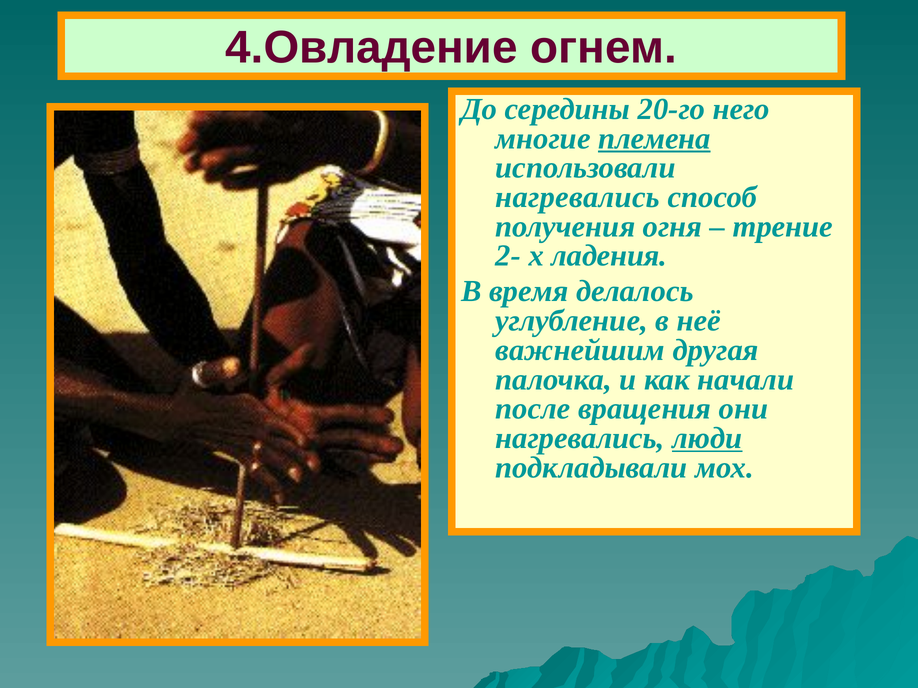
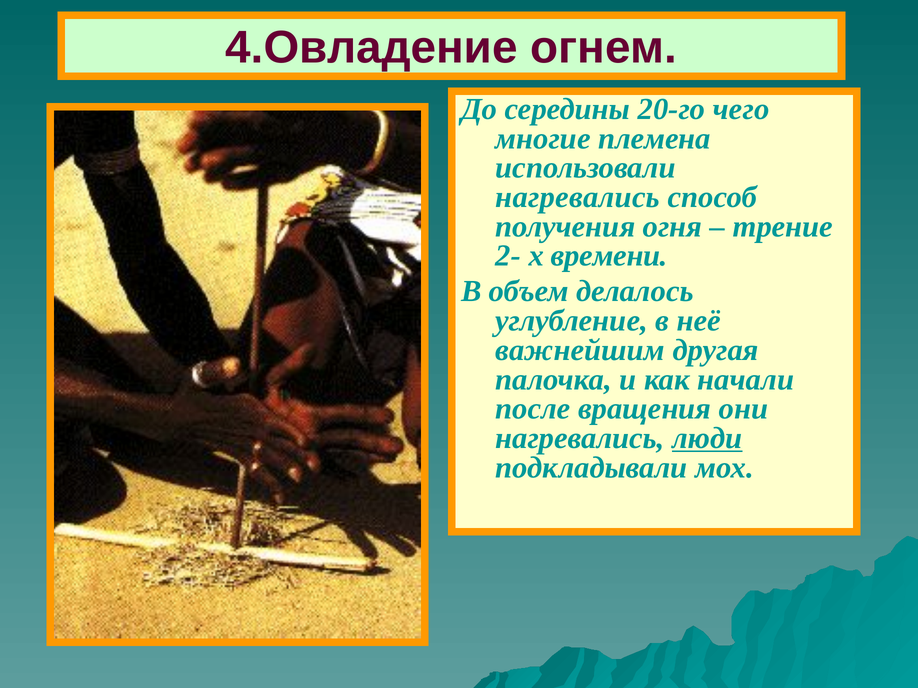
него: него -> чего (741, 109)
племена underline: present -> none (654, 139)
ладения: ладения -> времени (609, 256)
время: время -> объем (529, 292)
